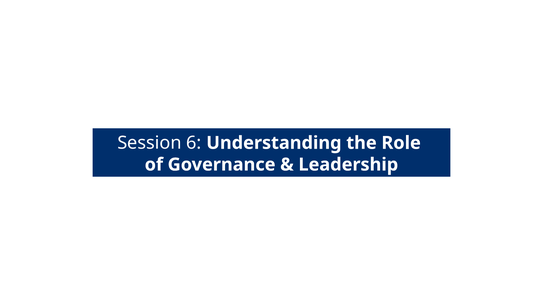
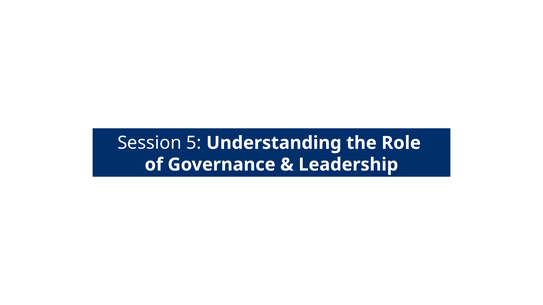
6: 6 -> 5 (194, 143)
